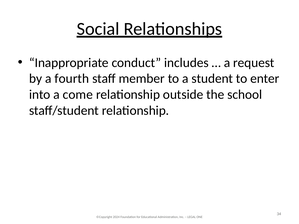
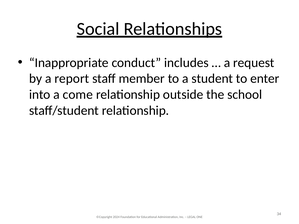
fourth: fourth -> report (72, 79)
